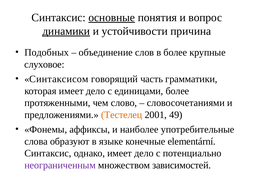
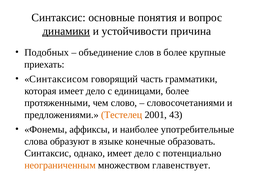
основные underline: present -> none (112, 17)
слуховое: слуховое -> приехать (44, 64)
49: 49 -> 43 (176, 114)
elementární: elementární -> образовать (192, 141)
неограниченным colour: purple -> orange (60, 165)
зависимостей: зависимостей -> главенствует (181, 165)
